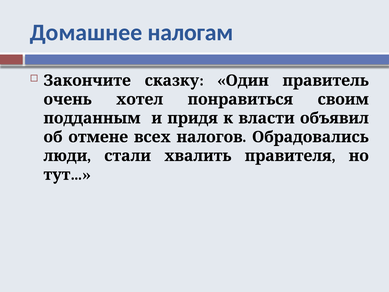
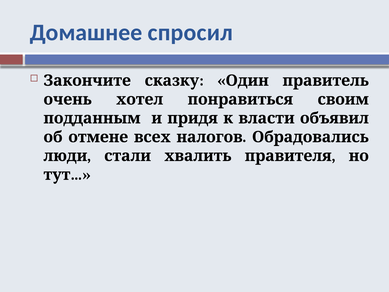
налогам: налогам -> спросил (190, 32)
